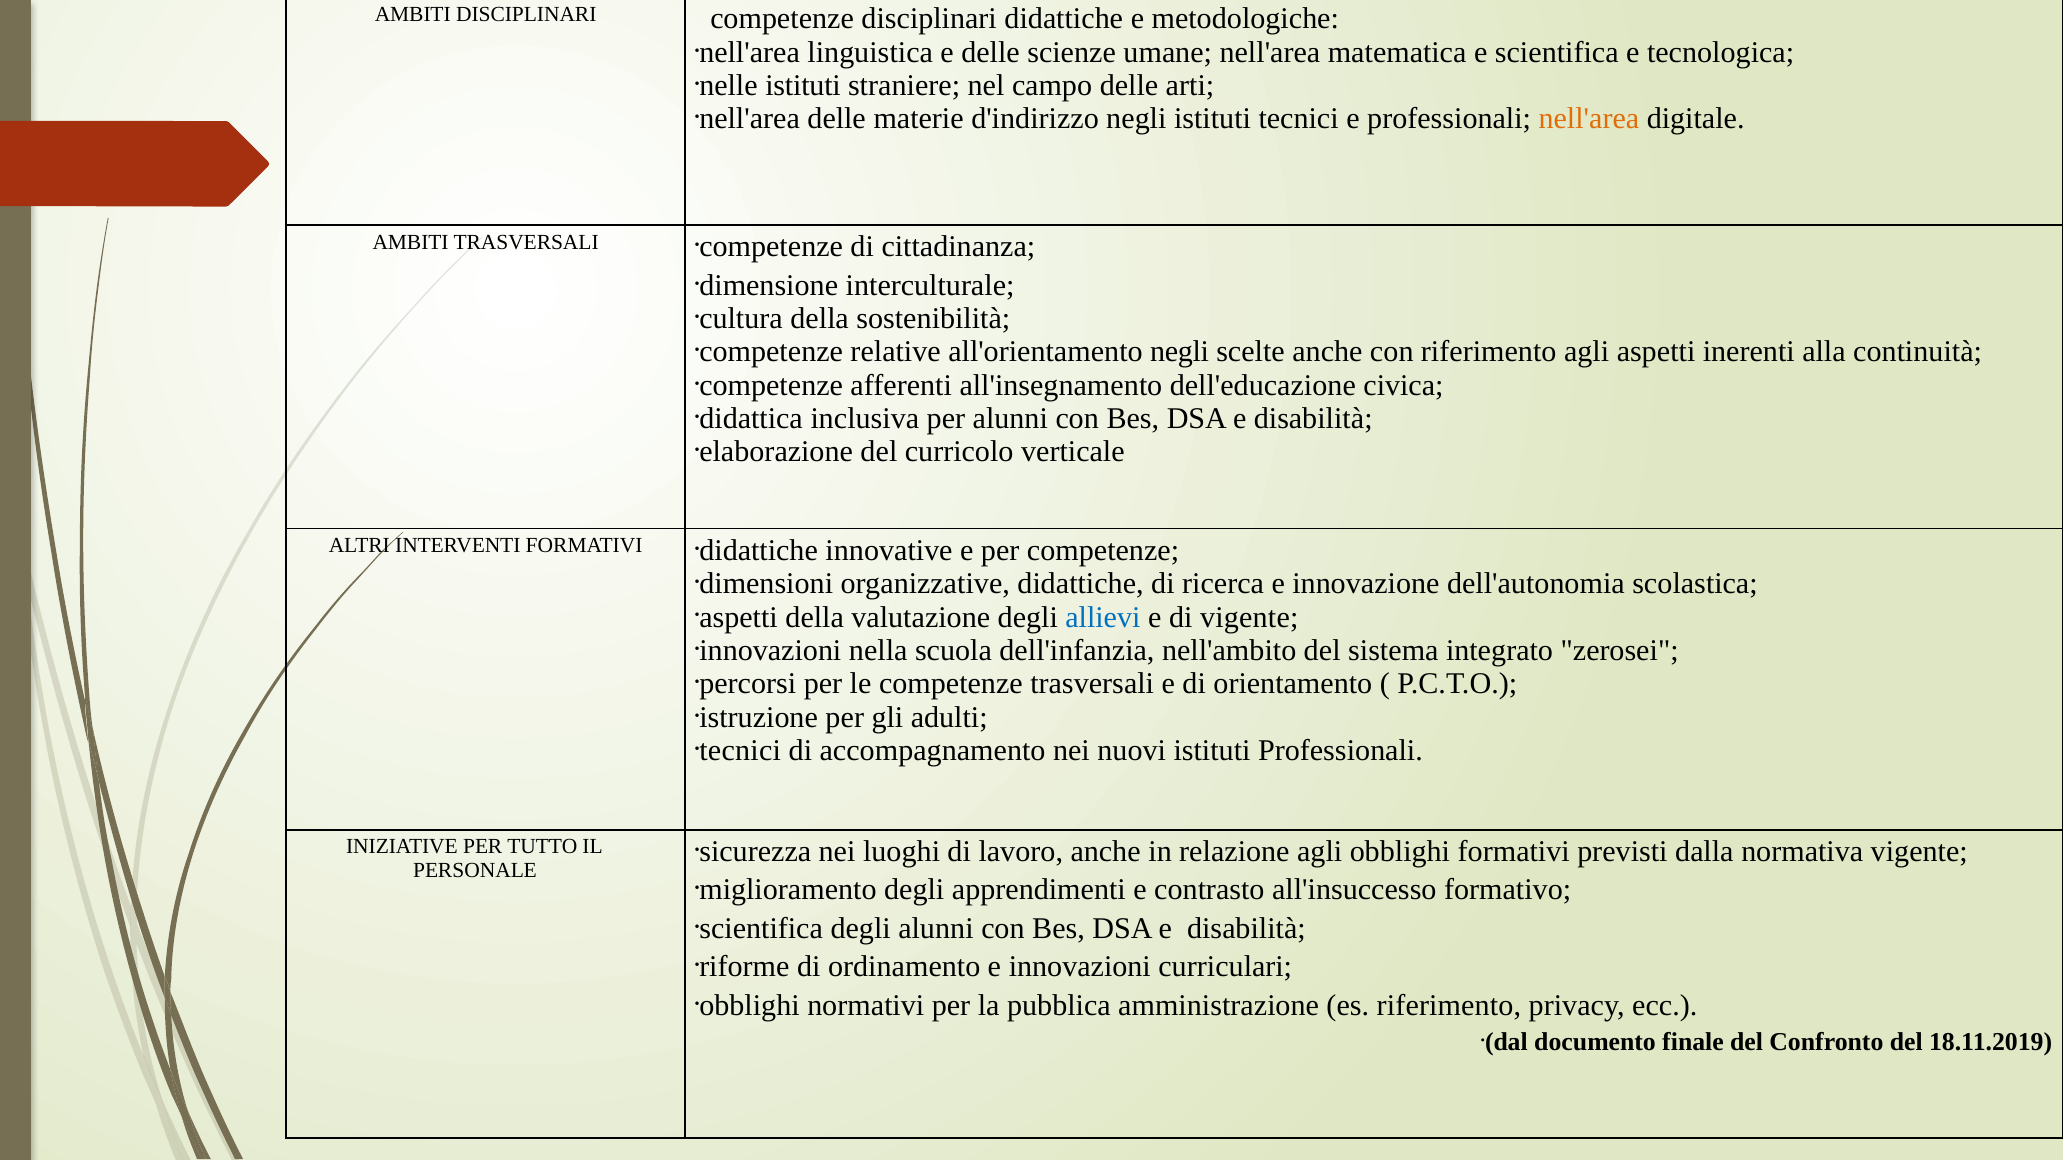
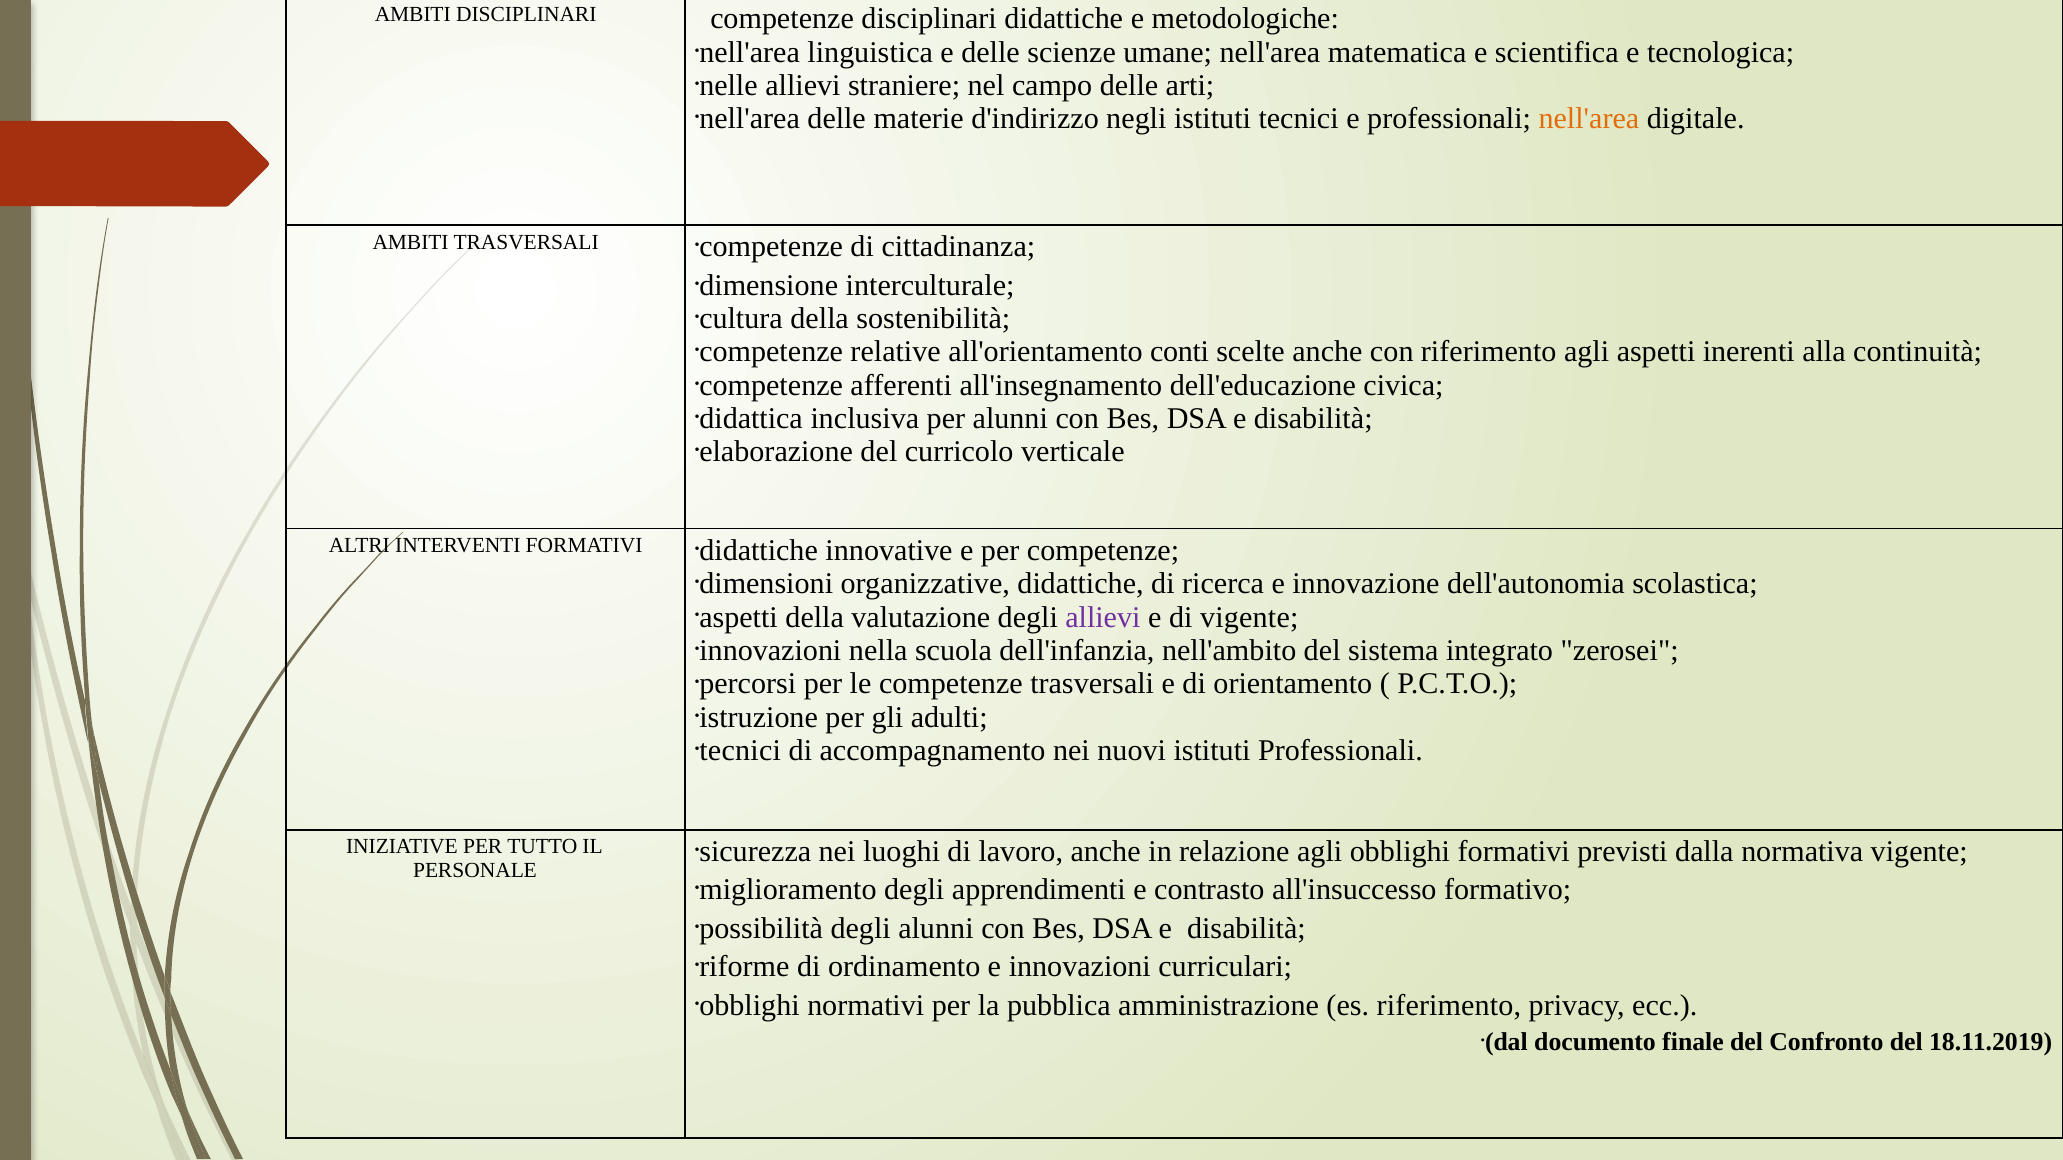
nelle istituti: istituti -> allievi (803, 85)
all'orientamento negli: negli -> conti (1180, 352)
allievi colour: blue -> purple (1103, 617)
scientifica: scientifica -> possibilità (761, 929)
